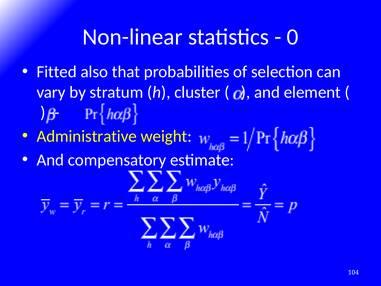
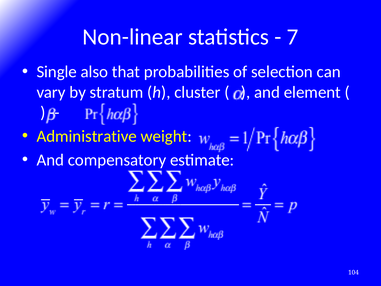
0: 0 -> 7 (293, 37)
Fitted: Fitted -> Single (57, 72)
